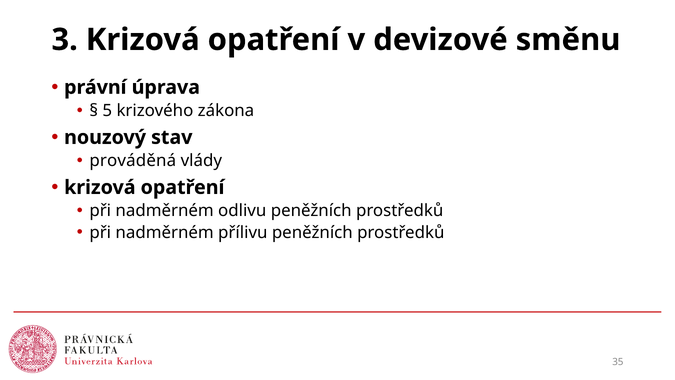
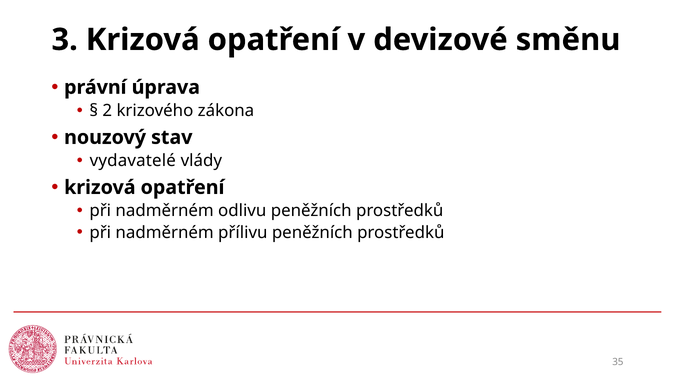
5: 5 -> 2 (107, 111)
prováděná: prováděná -> vydavatelé (133, 161)
